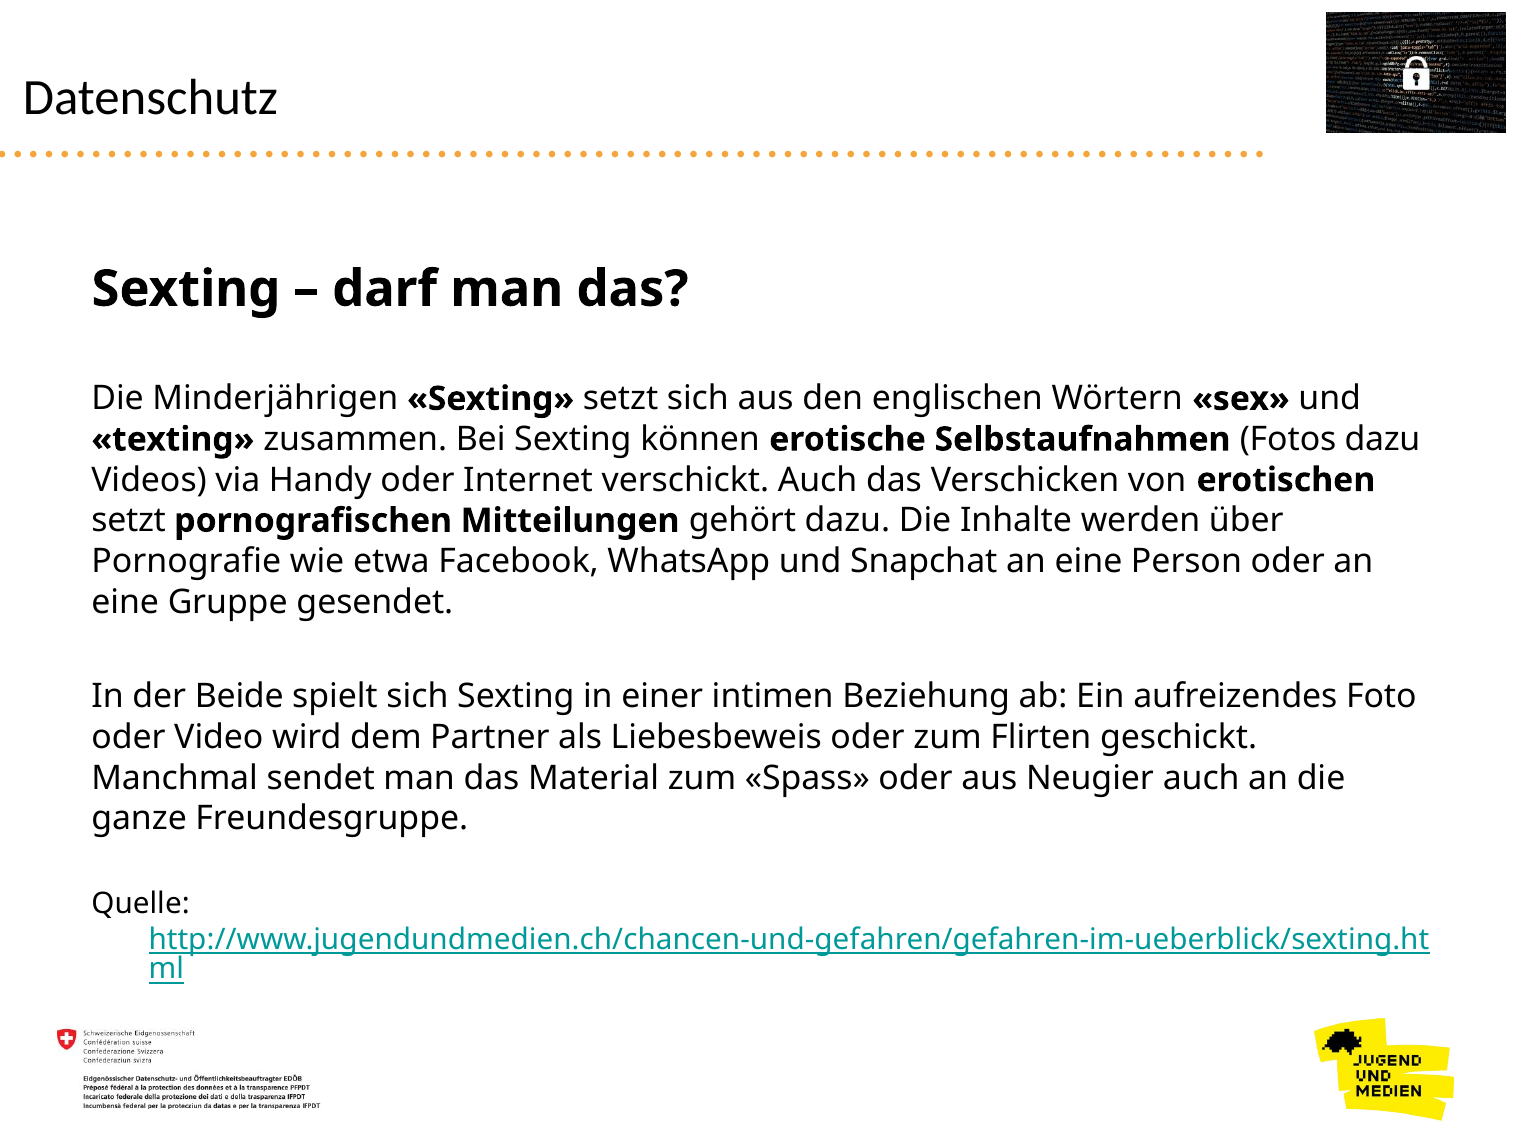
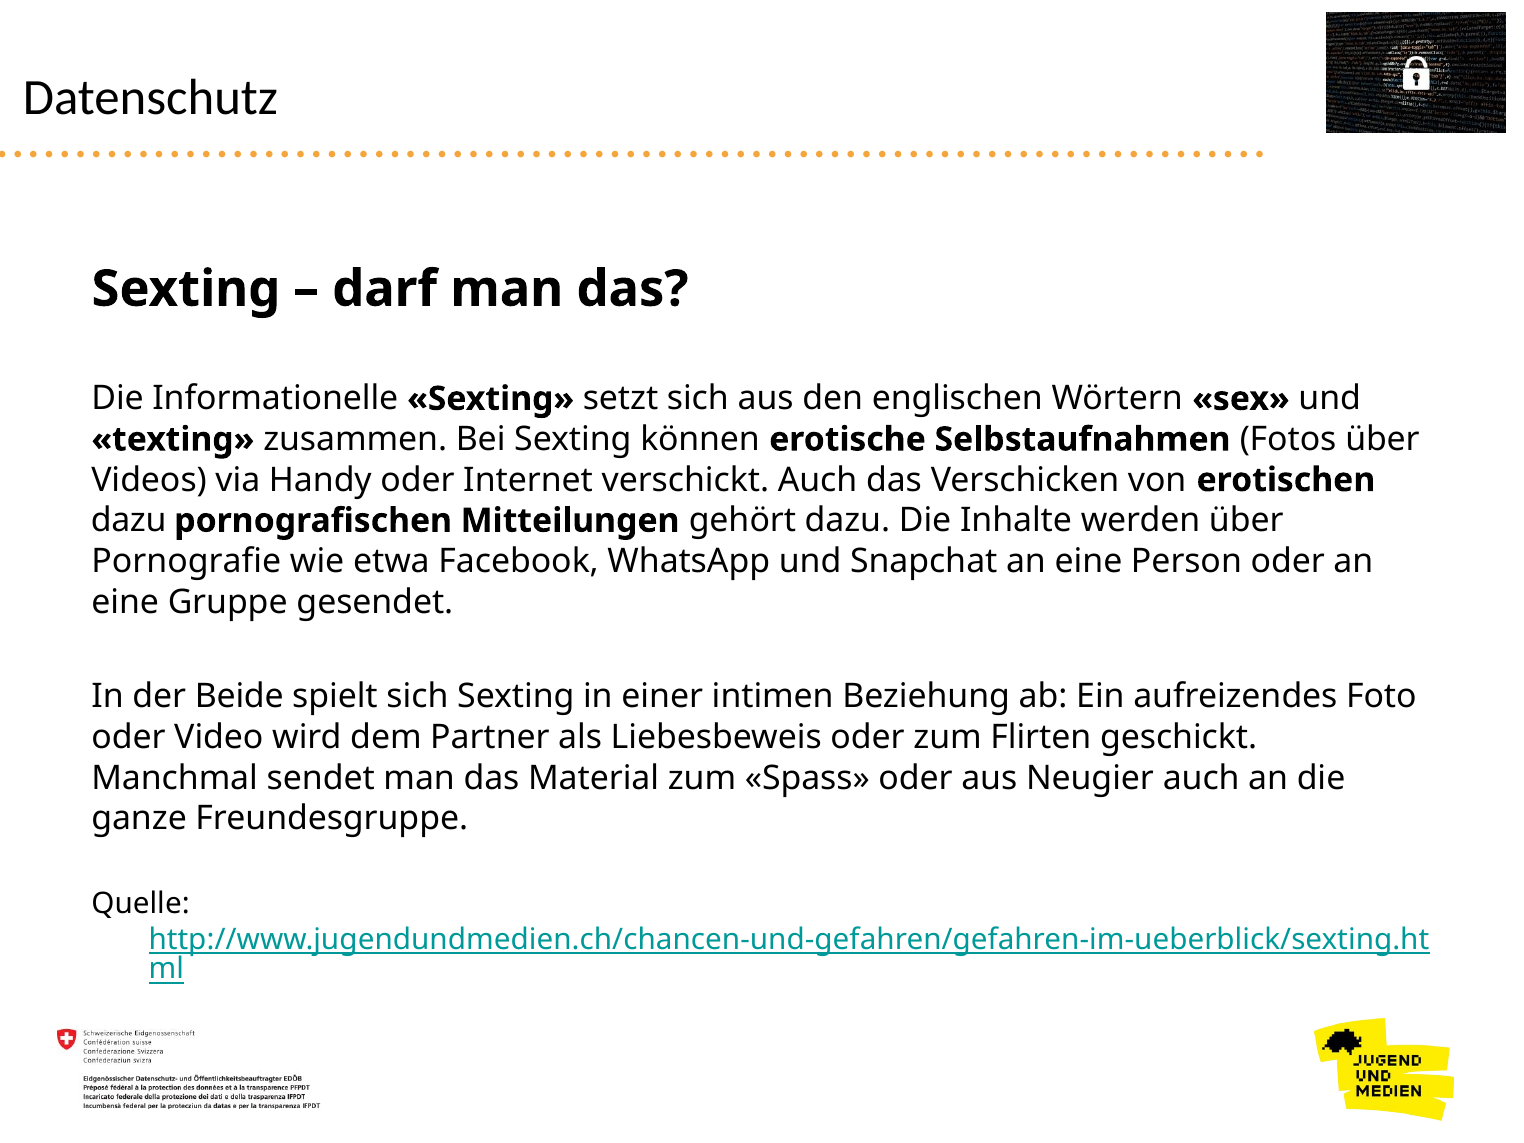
Minderjährigen: Minderjährigen -> Informationelle (275, 399)
Fotos dazu: dazu -> über (1382, 439)
setzt: setzt -> dazu (129, 521)
